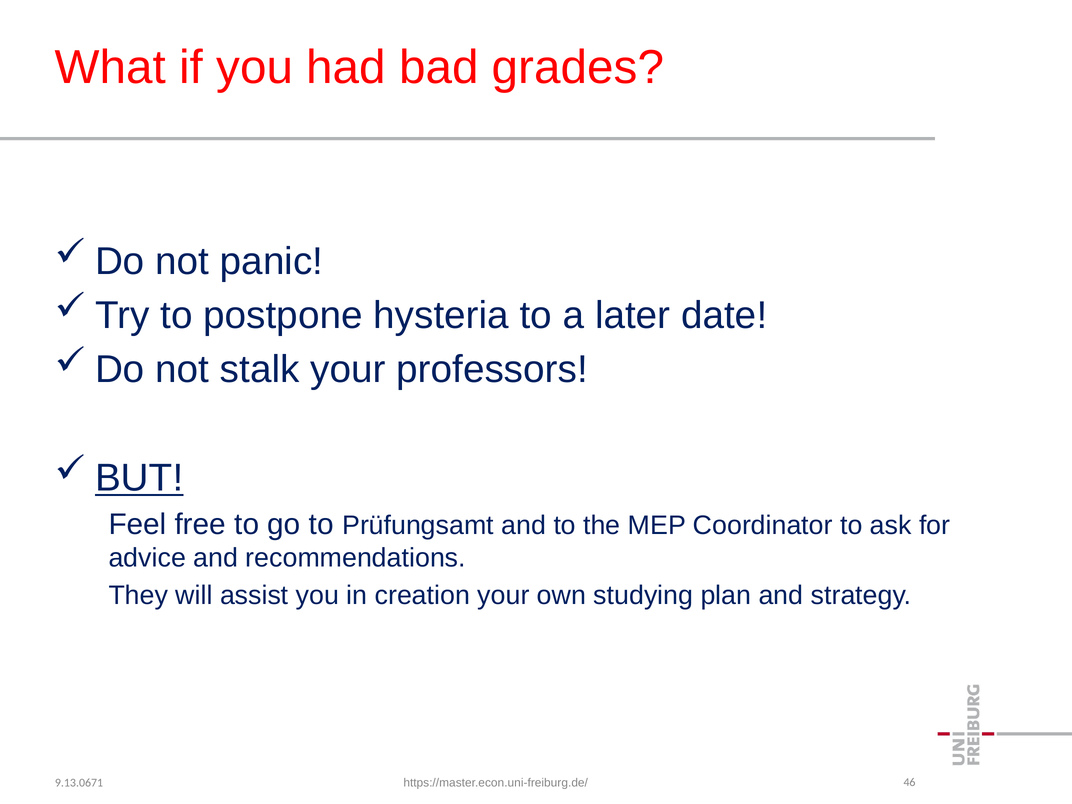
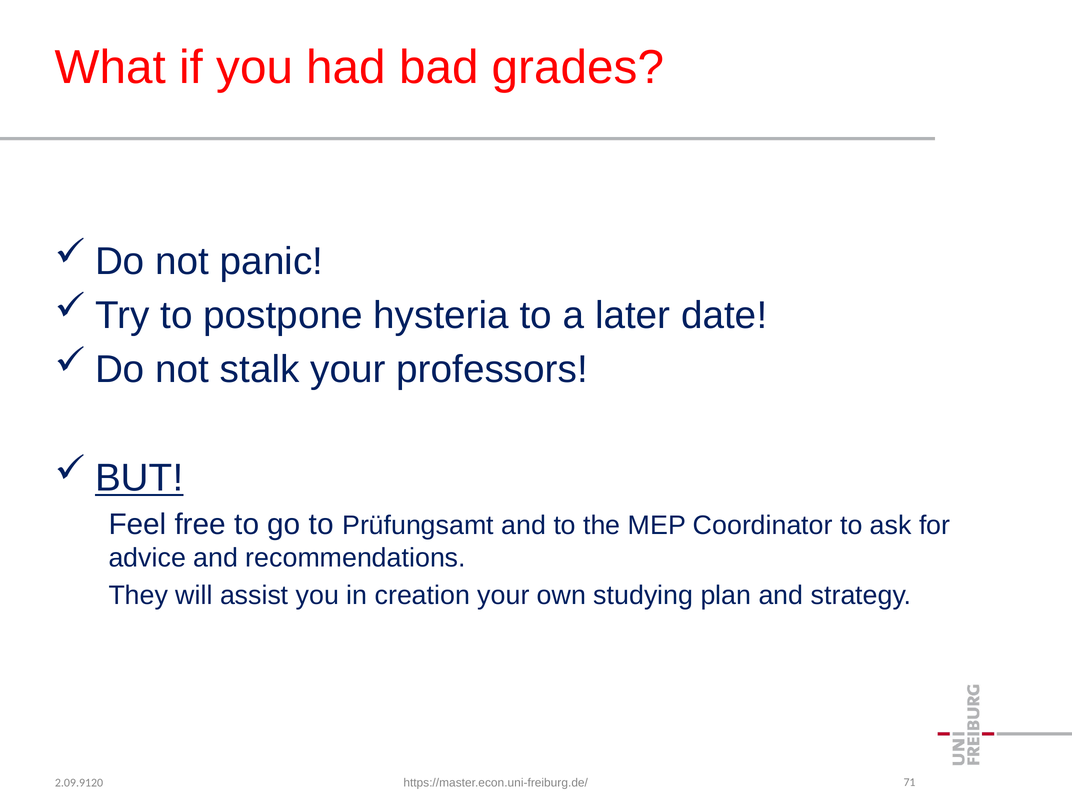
46: 46 -> 71 (910, 782)
9.13.0671: 9.13.0671 -> 2.09.9120 (79, 783)
